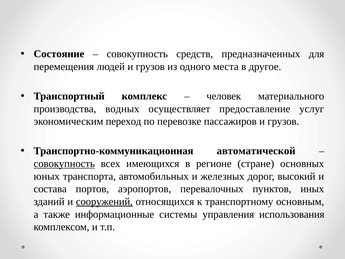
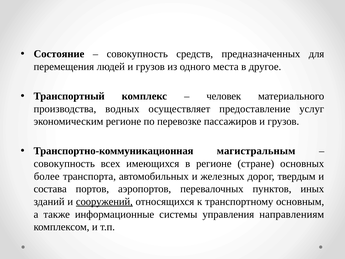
экономическим переход: переход -> регионе (123, 121)
автоматической: автоматической -> магистральным (256, 151)
совокупность underline: present -> none (64, 164)
юных: юных -> более (47, 176)
высокий: высокий -> твердым (297, 176)
использования: использования -> направлениям (292, 214)
